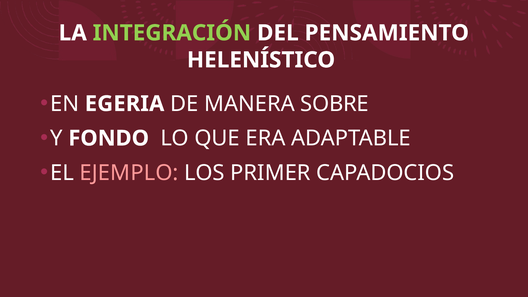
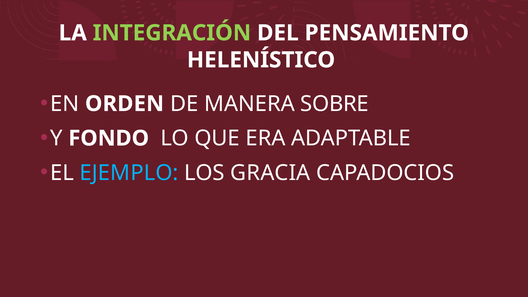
EGERIA: EGERIA -> ORDEN (124, 104)
EJEMPLO colour: pink -> light blue (129, 173)
PRIMER: PRIMER -> GRACIA (270, 173)
